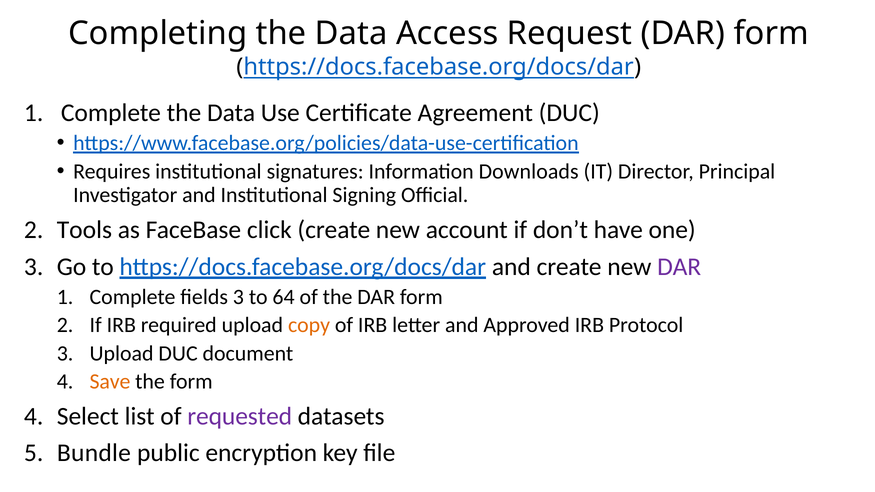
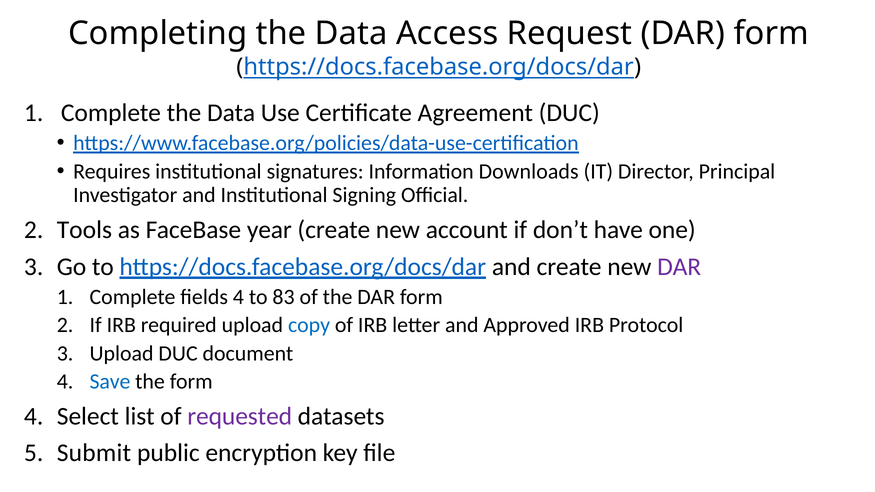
click: click -> year (269, 230)
fields 3: 3 -> 4 (238, 297)
64: 64 -> 83 (284, 297)
copy colour: orange -> blue (309, 325)
Save colour: orange -> blue (110, 382)
Bundle: Bundle -> Submit (94, 453)
